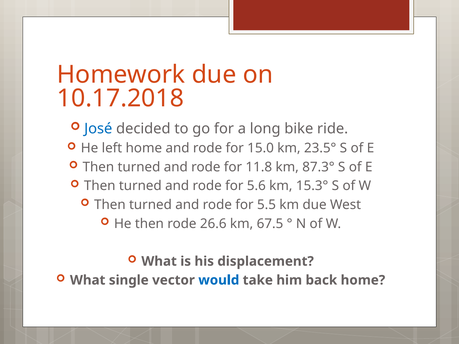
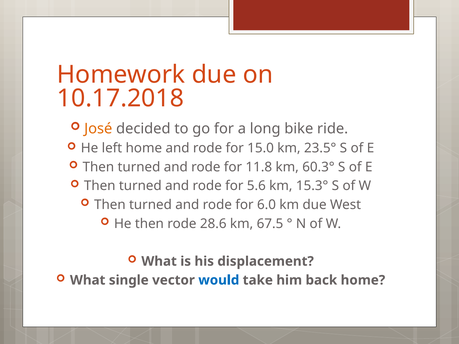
José colour: blue -> orange (98, 129)
87.3°: 87.3° -> 60.3° (318, 167)
5.5: 5.5 -> 6.0 (267, 205)
26.6: 26.6 -> 28.6 (213, 224)
